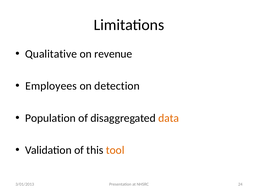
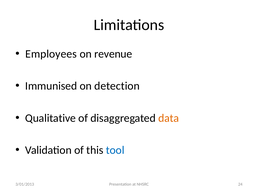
Qualitative: Qualitative -> Employees (51, 54)
Employees: Employees -> Immunised (51, 86)
Population: Population -> Qualitative (51, 118)
tool colour: orange -> blue (115, 150)
